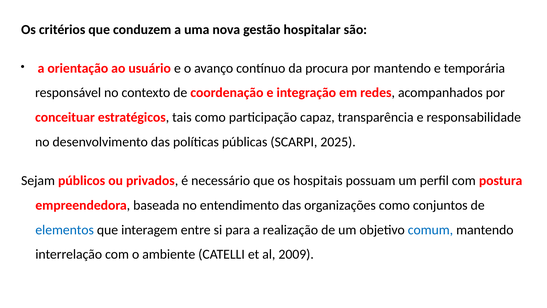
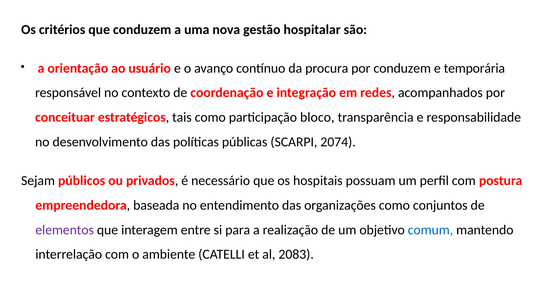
por mantendo: mantendo -> conduzem (402, 68)
capaz: capaz -> bloco (317, 117)
2025: 2025 -> 2074 (338, 142)
elementos colour: blue -> purple (65, 230)
2009: 2009 -> 2083 (296, 254)
